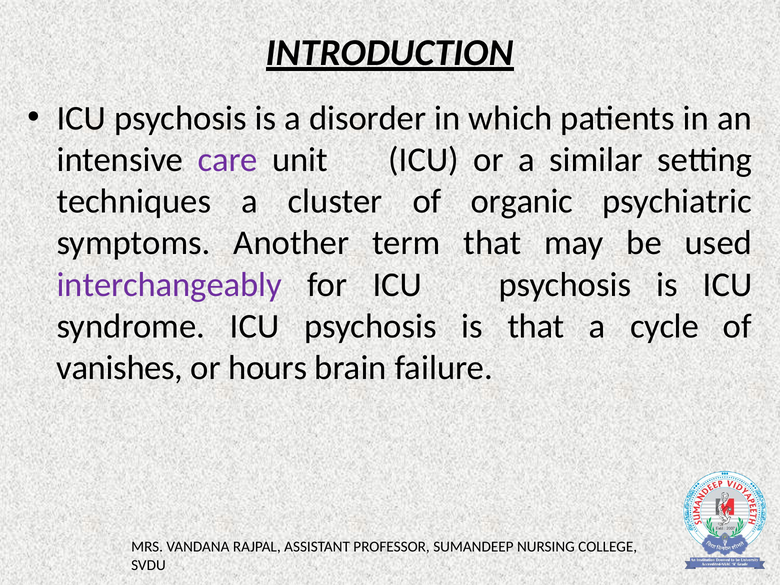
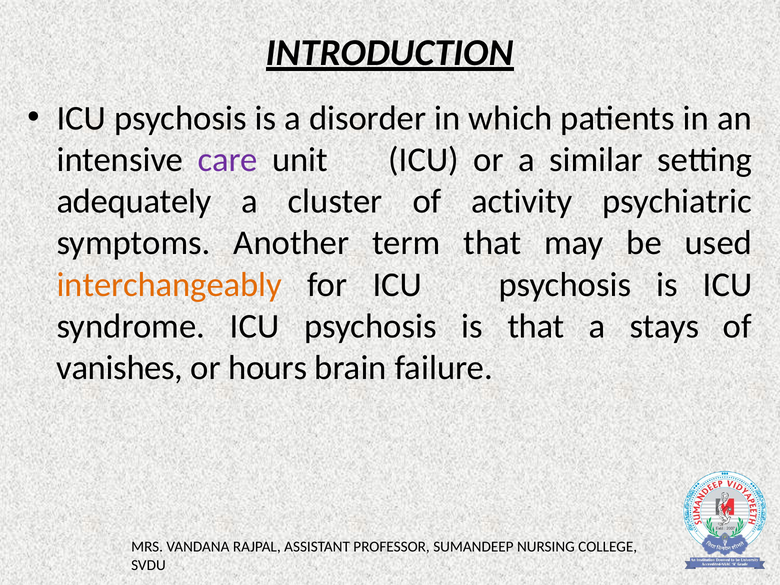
techniques: techniques -> adequately (134, 201)
organic: organic -> activity (522, 201)
interchangeably colour: purple -> orange (169, 285)
cycle: cycle -> stays (664, 326)
